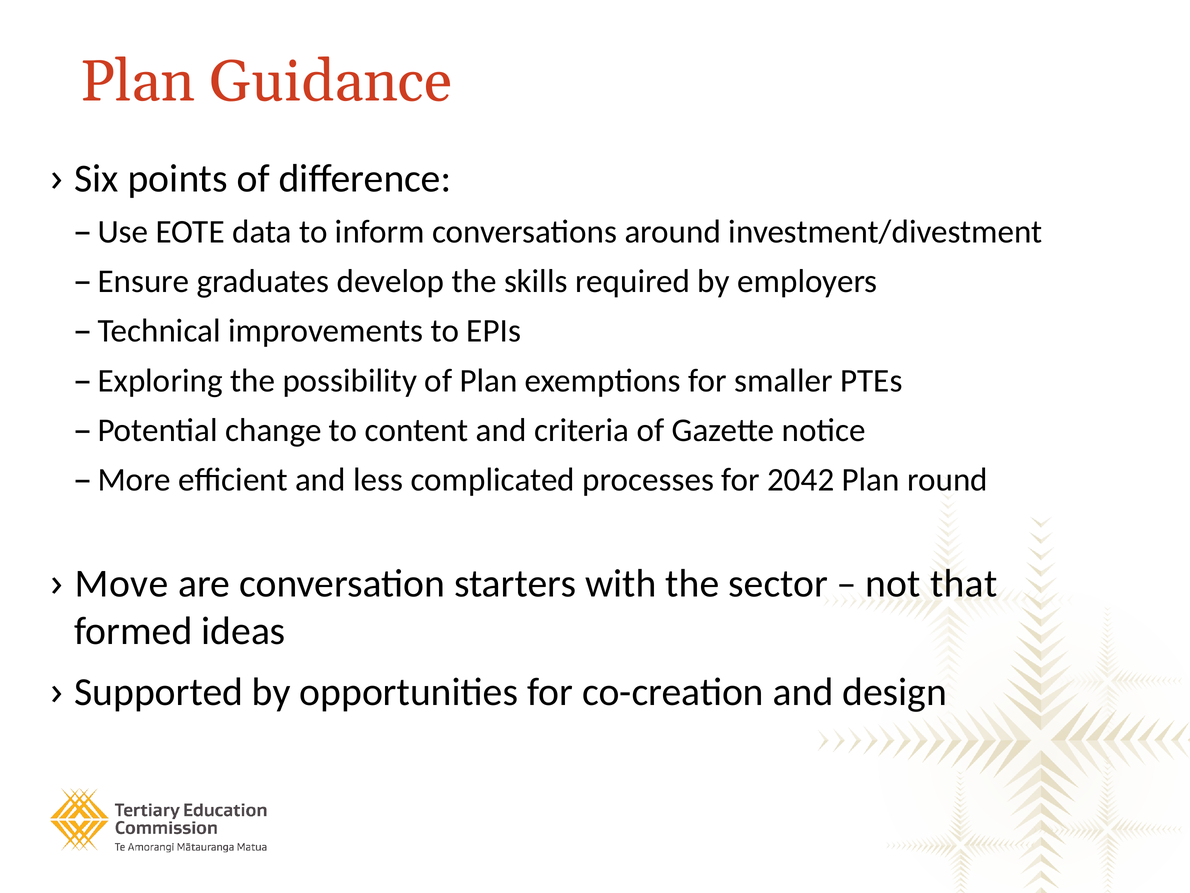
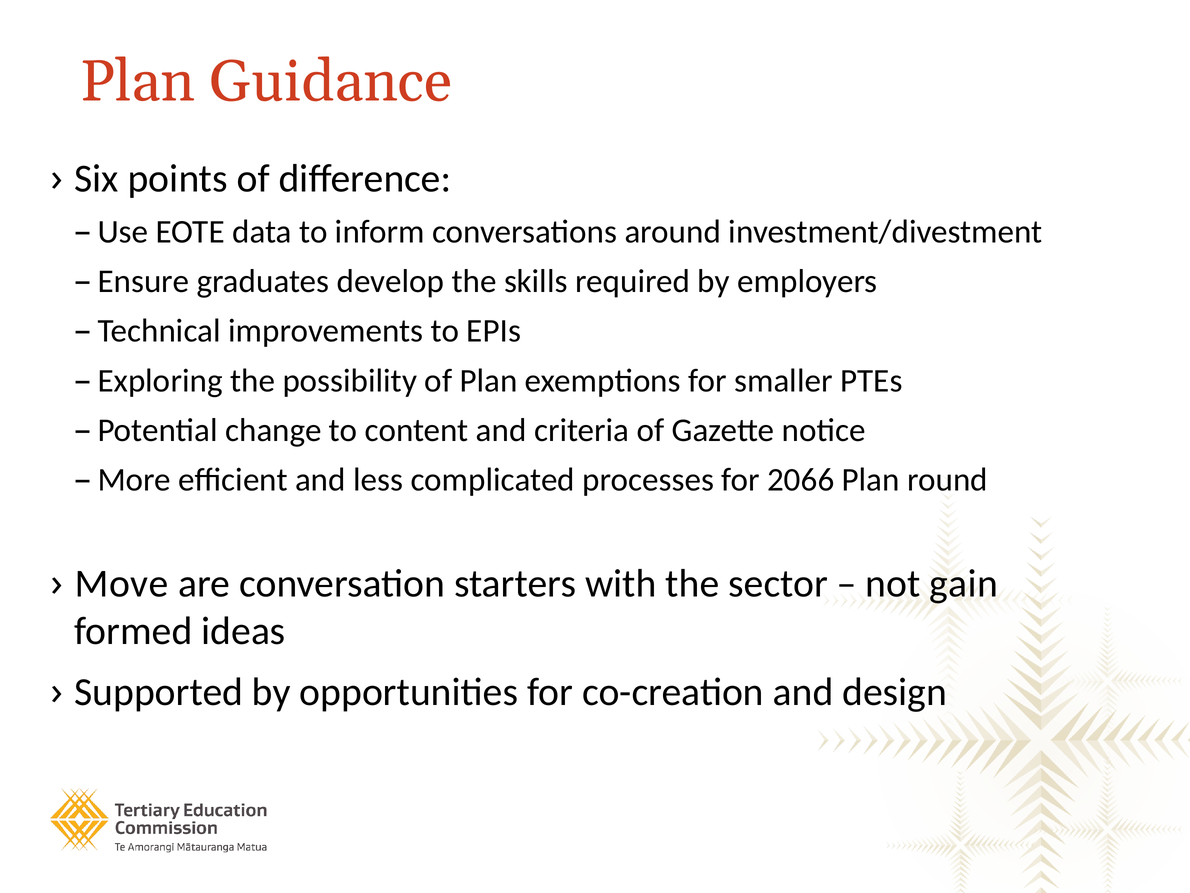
2042: 2042 -> 2066 (801, 480)
that: that -> gain (964, 583)
